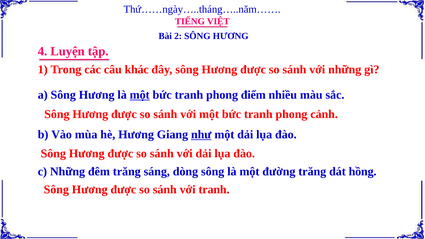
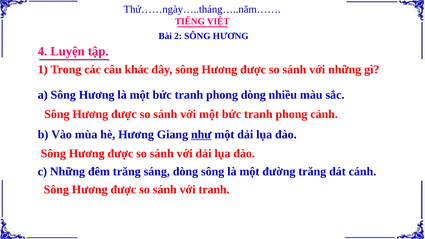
một underline: present -> none (140, 95)
phong điểm: điểm -> dòng (253, 95)
hồng: hồng -> cánh (362, 171)
